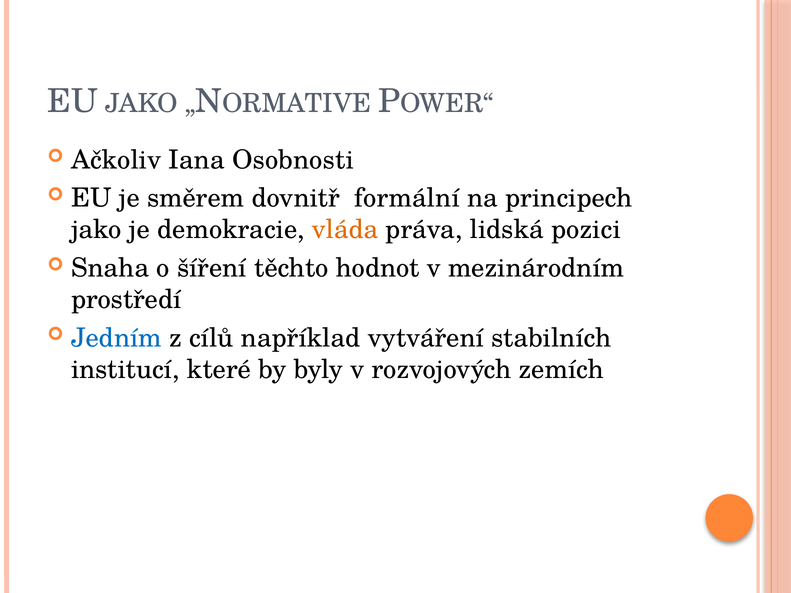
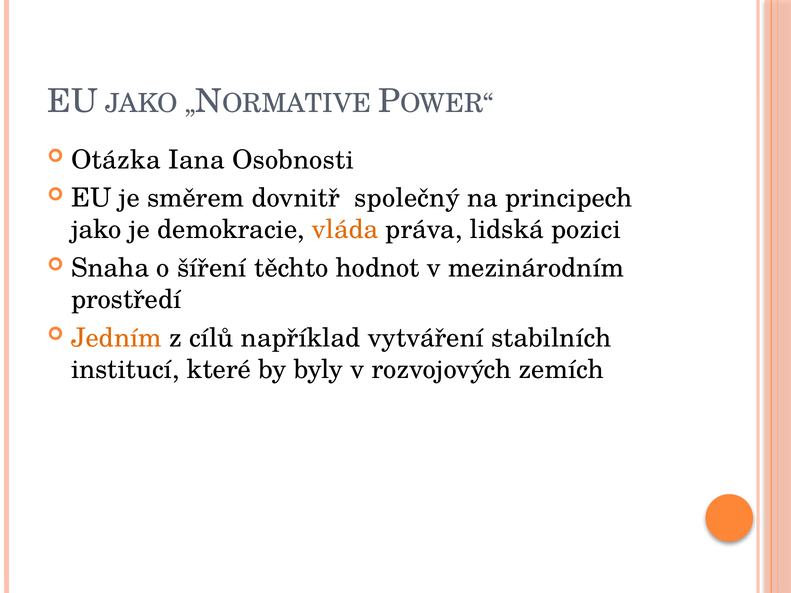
Ačkoliv: Ačkoliv -> Otázka (116, 160)
formální: formální -> společný (407, 198)
Jedním colour: blue -> orange (116, 338)
